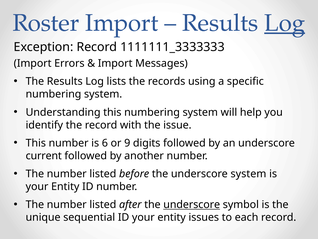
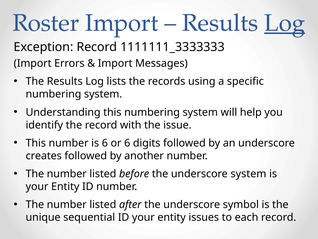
or 9: 9 -> 6 (127, 143)
current: current -> creates (44, 155)
underscore underline: present -> none (192, 204)
